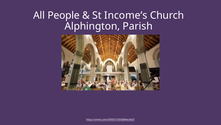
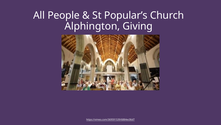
Income’s: Income’s -> Popular’s (126, 15)
Parish: Parish -> Giving (138, 26)
